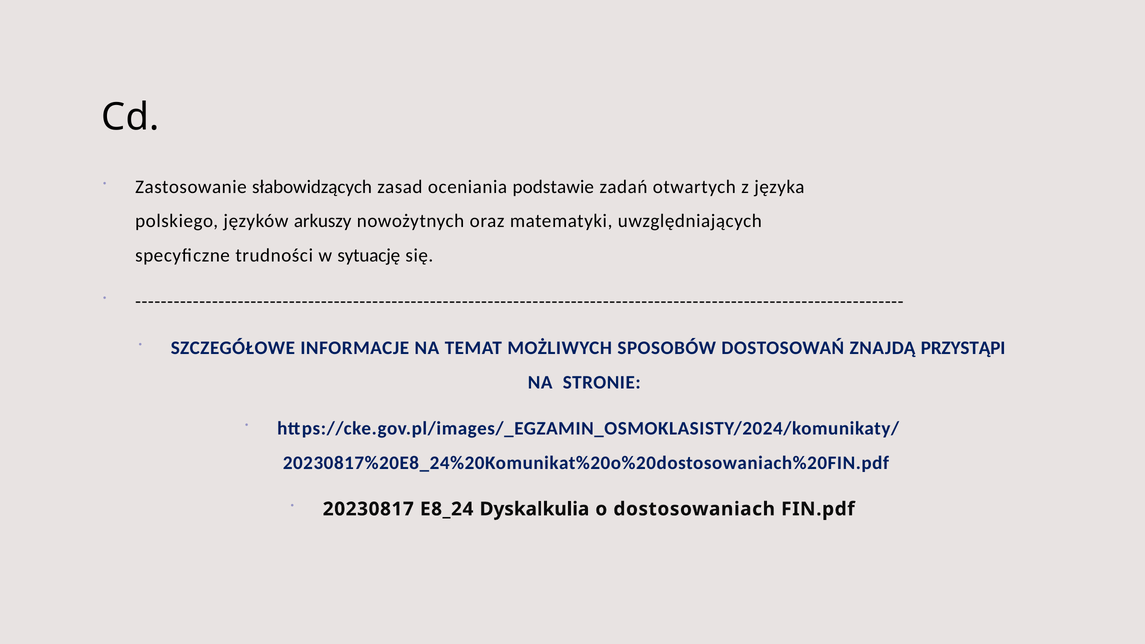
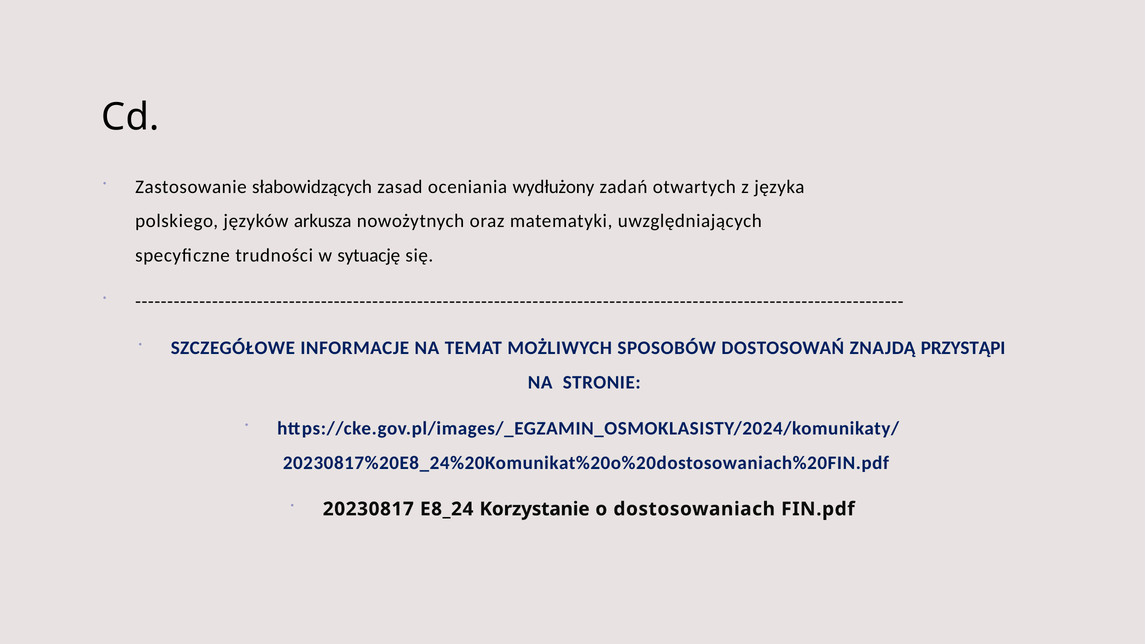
podstawie: podstawie -> wydłużony (553, 187)
arkuszy: arkuszy -> arkusza (323, 221)
Dyskalkulia: Dyskalkulia -> Korzystanie (535, 509)
